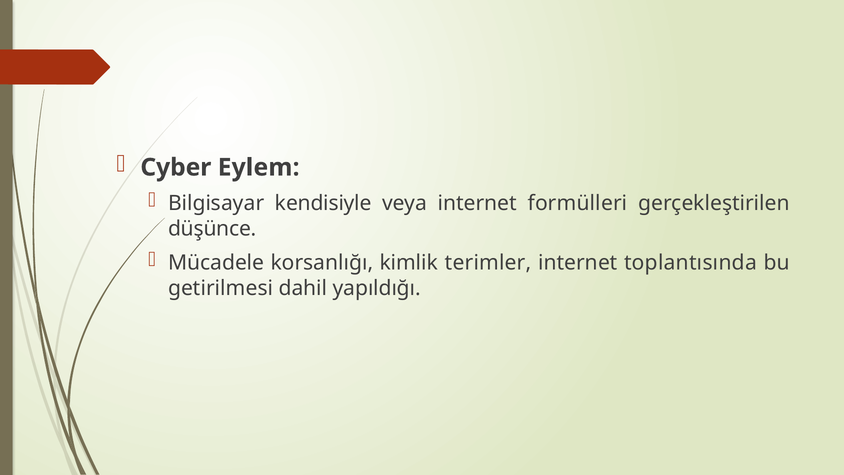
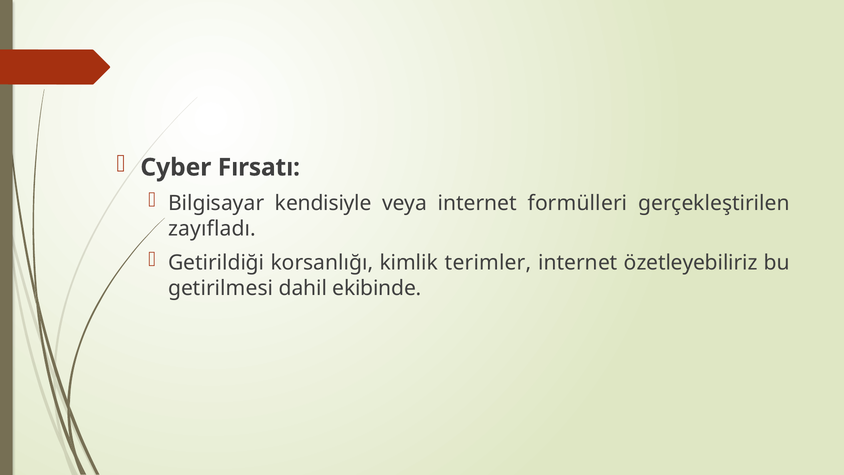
Eylem: Eylem -> Fırsatı (259, 167)
düşünce: düşünce -> zayıfladı (212, 229)
Mücadele: Mücadele -> Getirildiği (216, 263)
toplantısında: toplantısında -> özetleyebiliriz (691, 263)
yapıldığı: yapıldığı -> ekibinde (377, 288)
